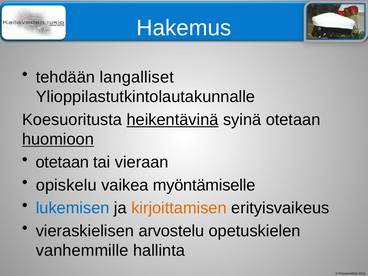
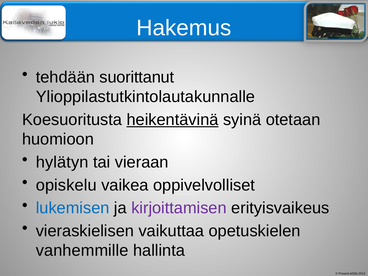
langalliset: langalliset -> suorittanut (137, 77)
huomioon underline: present -> none (58, 139)
otetaan: otetaan -> hylätyn (62, 162)
myöntämiselle: myöntämiselle -> oppivelvolliset (204, 185)
kirjoittamisen colour: orange -> purple (179, 208)
arvostelu: arvostelu -> vaikuttaa (171, 231)
